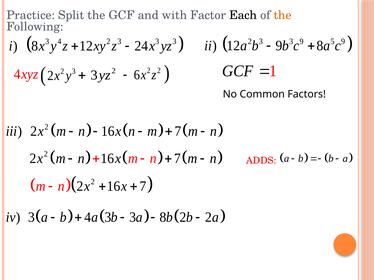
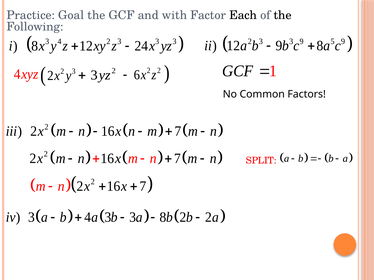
Split: Split -> Goal (71, 15)
the colour: orange -> black (283, 15)
ADDS: ADDS -> SPLIT (261, 161)
